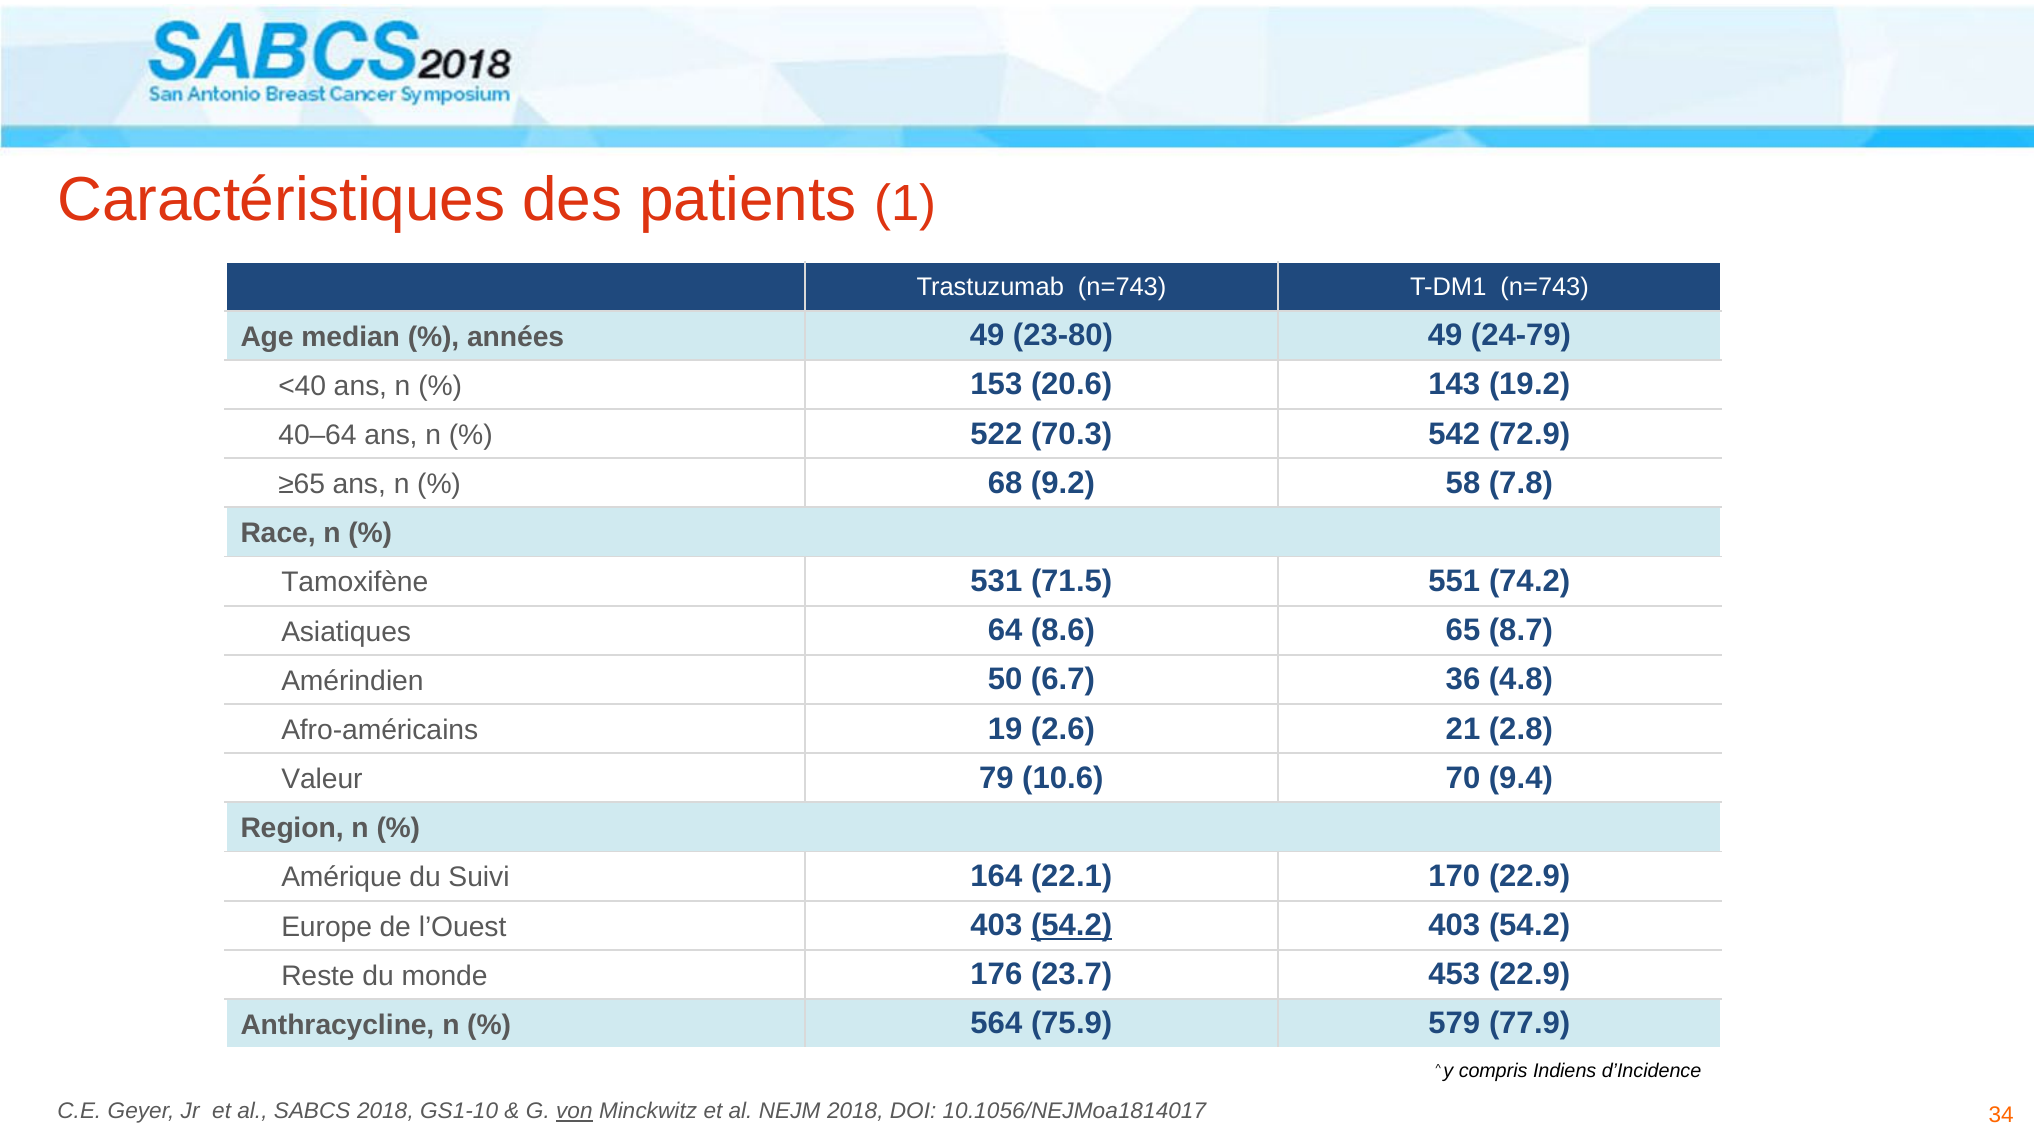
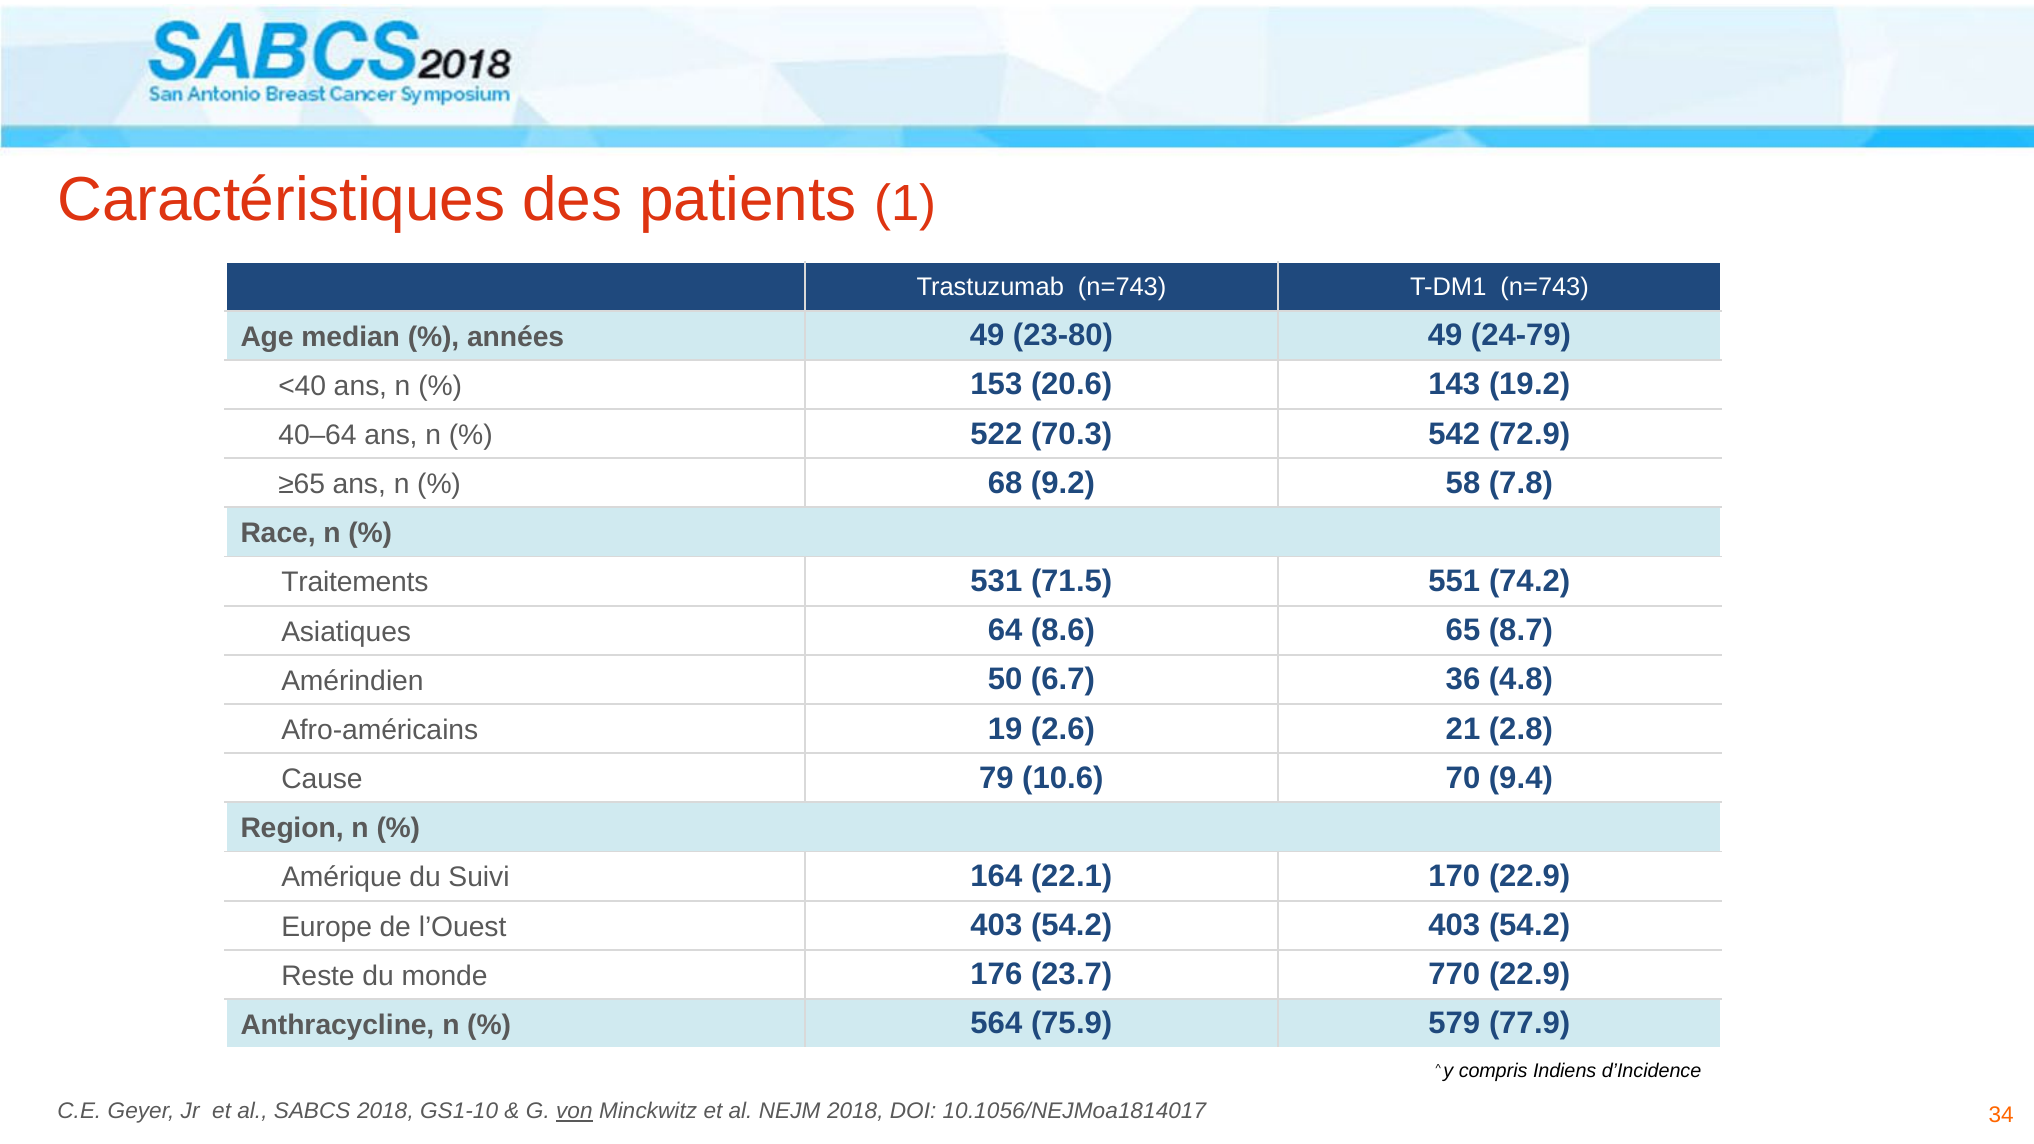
Tamoxifène: Tamoxifène -> Traitements (355, 583)
Valeur: Valeur -> Cause (322, 779)
54.2 underline: present -> none (1072, 926)
453: 453 -> 770 (1454, 975)
